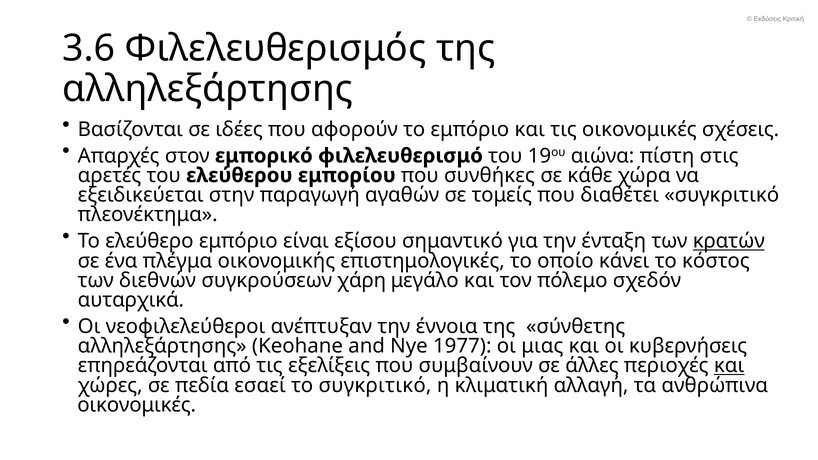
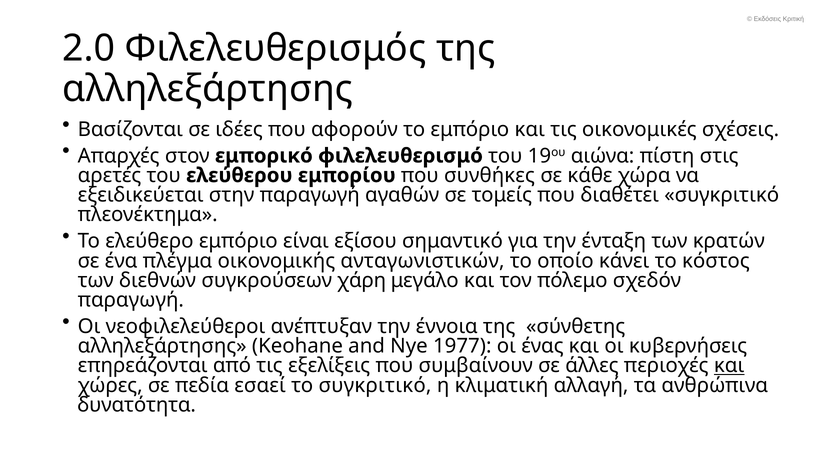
3.6: 3.6 -> 2.0 (89, 48)
κρατών underline: present -> none (729, 241)
επιστημολογικές: επιστημολογικές -> ανταγωνιστικών (423, 261)
αυταρχικά: αυταρχικά -> παραγωγή (131, 300)
μιας: μιας -> ένας (542, 346)
οικονομικές: οικονομικές -> δυνατότητα (137, 405)
